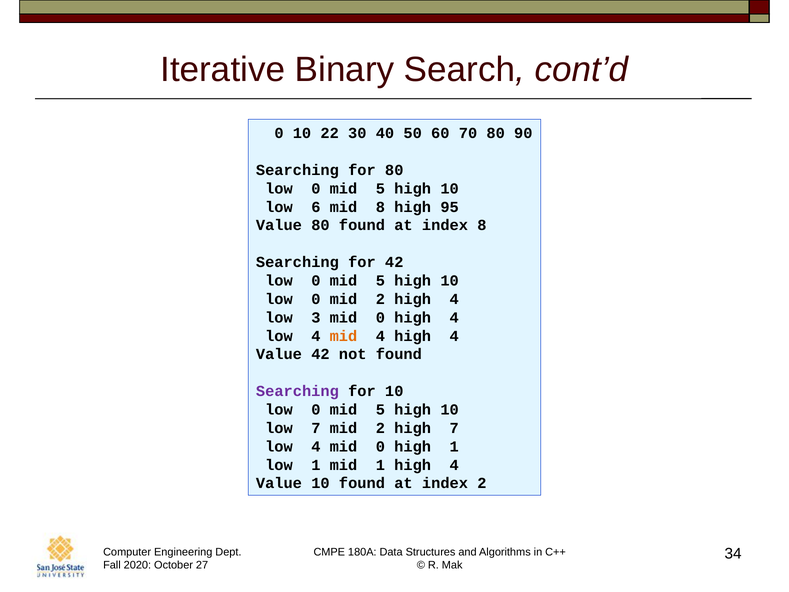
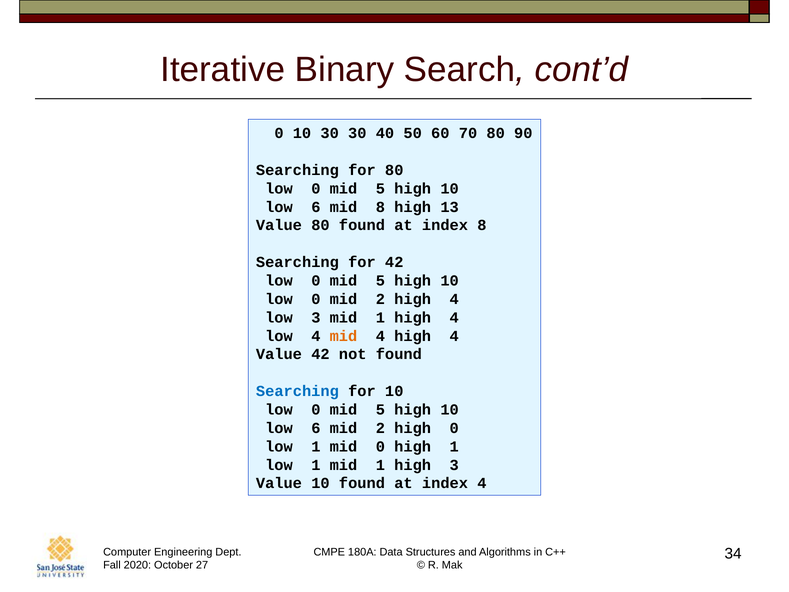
10 22: 22 -> 30 (330, 133)
95: 95 -> 13 (450, 207)
3 mid 0: 0 -> 1 (380, 317)
Searching colour: purple -> blue (297, 391)
7: 7 -> 6 (316, 428)
high 7: 7 -> 0 (454, 428)
4: 4 -> 1 (316, 446)
1 high 4: 4 -> 3 (454, 465)
index 2: 2 -> 4 (482, 483)
